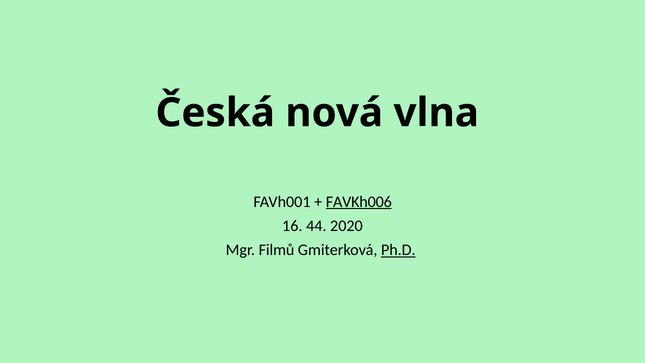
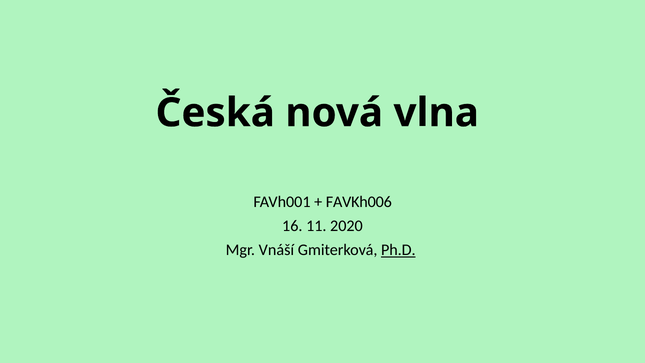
FAVKh006 underline: present -> none (359, 202)
44: 44 -> 11 (316, 226)
Filmů: Filmů -> Vnáší (276, 250)
